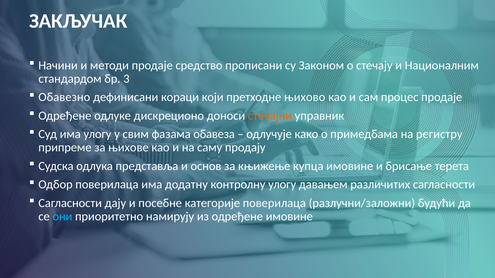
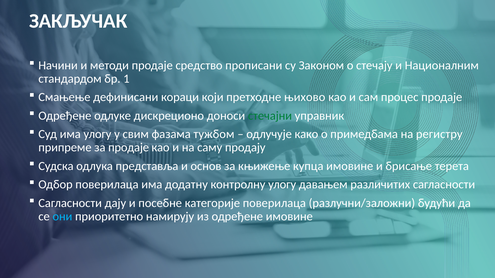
3: 3 -> 1 (126, 79)
Обавезно: Обавезно -> Смањење (64, 97)
стечајни colour: orange -> green (270, 116)
обавеза: обавеза -> тужбом (214, 134)
за њихове: њихове -> продаје (129, 148)
